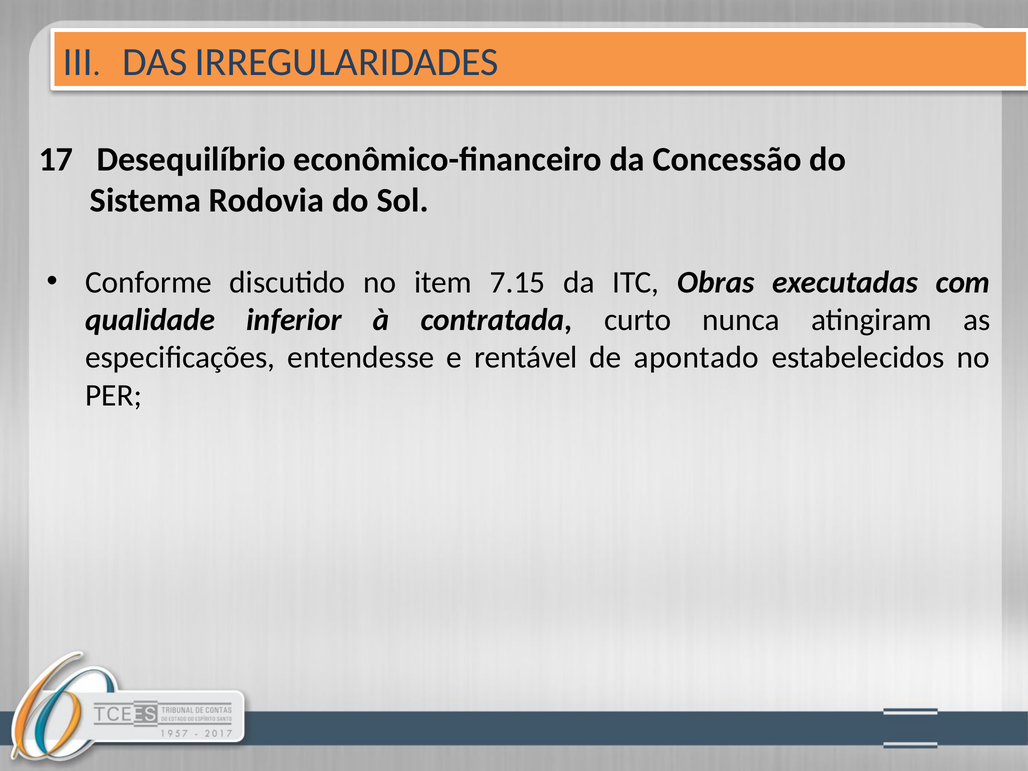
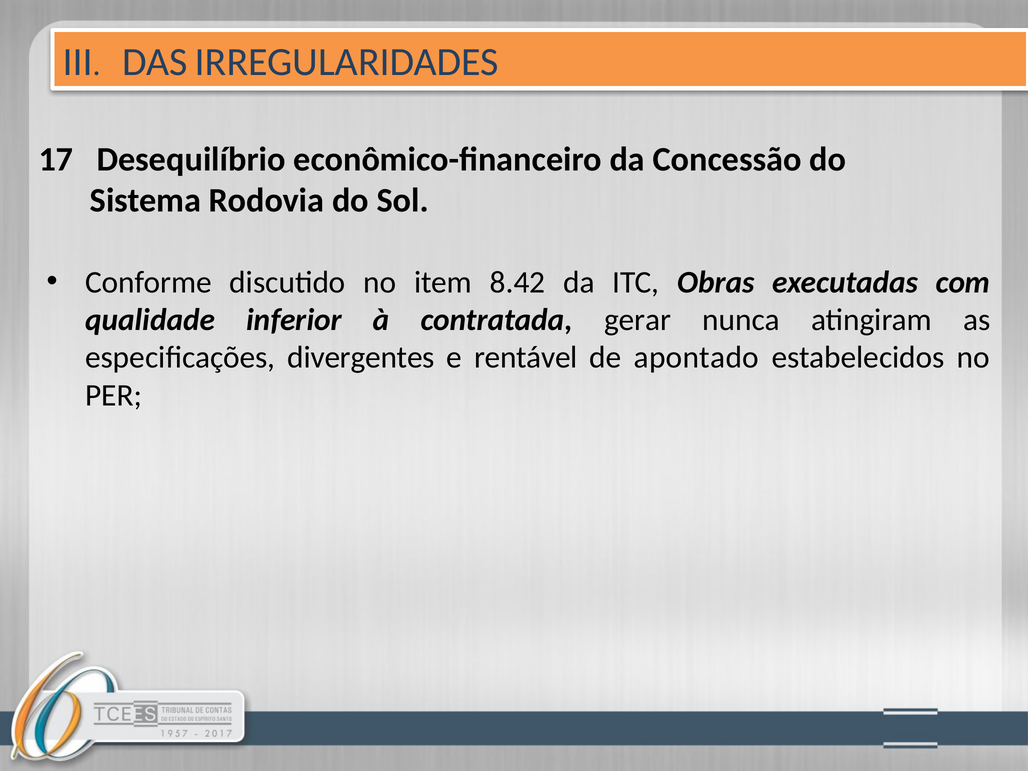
7.15: 7.15 -> 8.42 (518, 282)
curto: curto -> gerar (638, 320)
entendesse: entendesse -> divergentes (361, 358)
